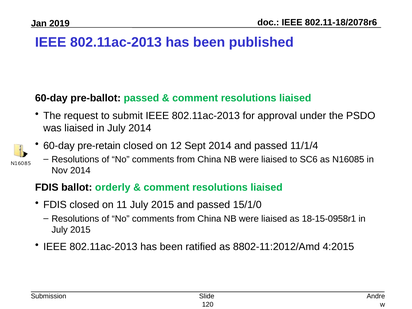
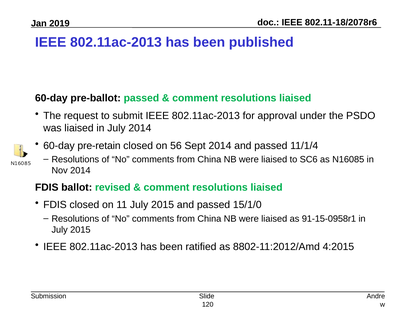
12: 12 -> 56 (176, 146)
orderly: orderly -> revised (113, 187)
18-15-0958r1: 18-15-0958r1 -> 91-15-0958r1 (329, 219)
